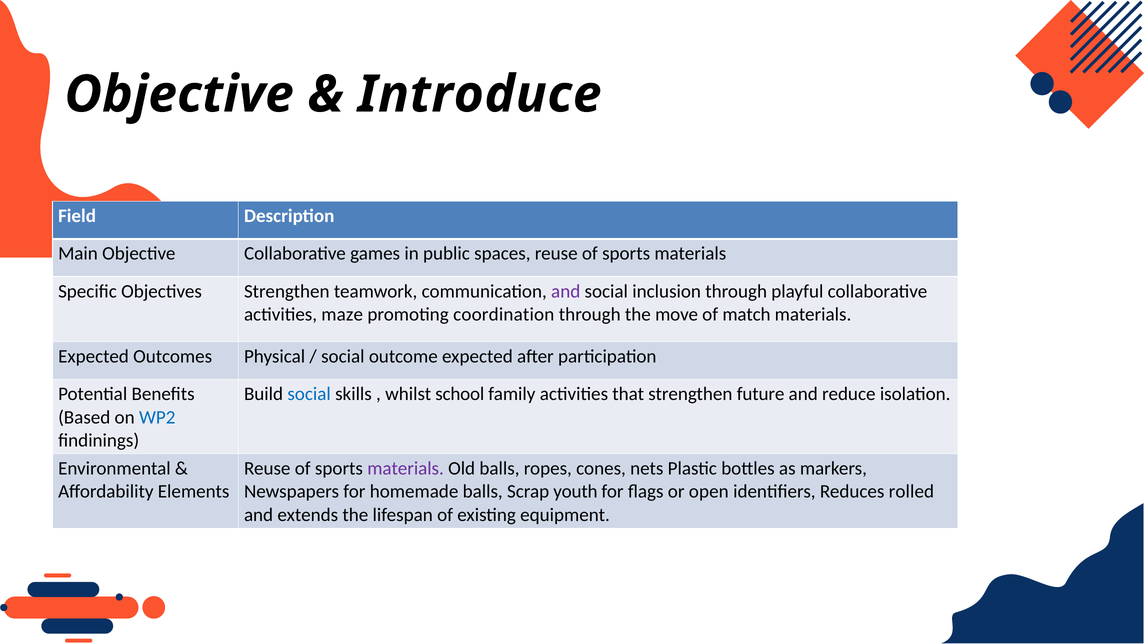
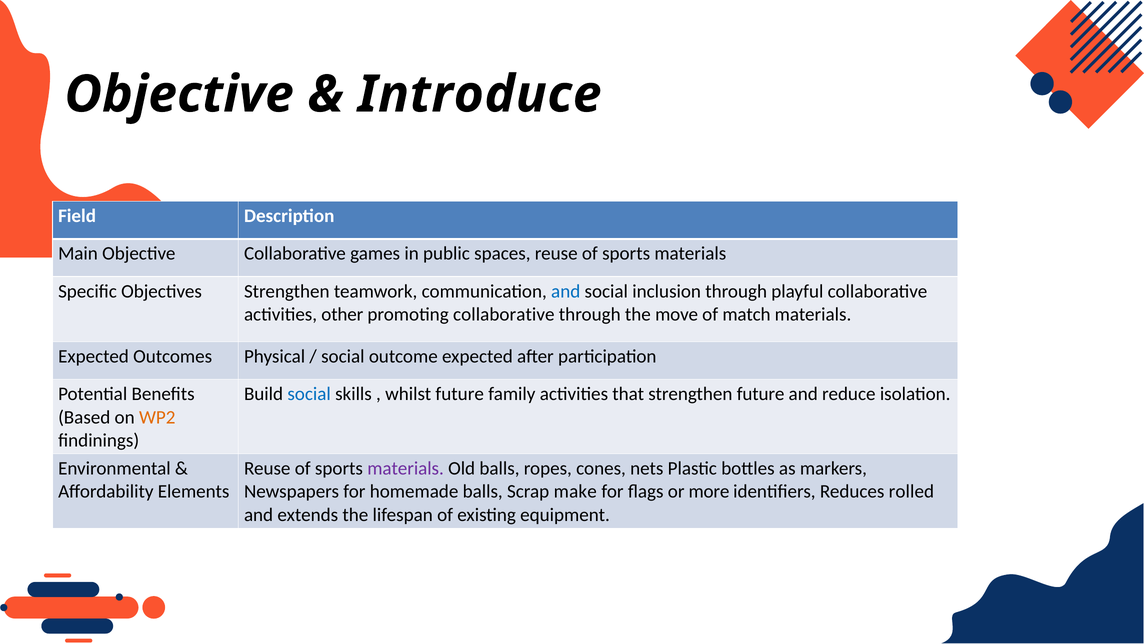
and colour: purple -> blue (566, 291)
maze: maze -> other (342, 314)
promoting coordination: coordination -> collaborative (504, 314)
whilst school: school -> future (460, 394)
WP2 colour: blue -> orange (157, 417)
youth: youth -> make (575, 491)
open: open -> more (709, 491)
